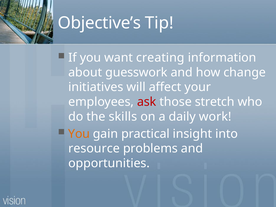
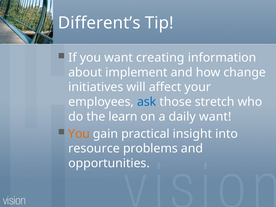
Objective’s: Objective’s -> Different’s (99, 23)
guesswork: guesswork -> implement (136, 72)
ask colour: red -> blue (147, 102)
skills: skills -> learn (123, 117)
daily work: work -> want (215, 117)
